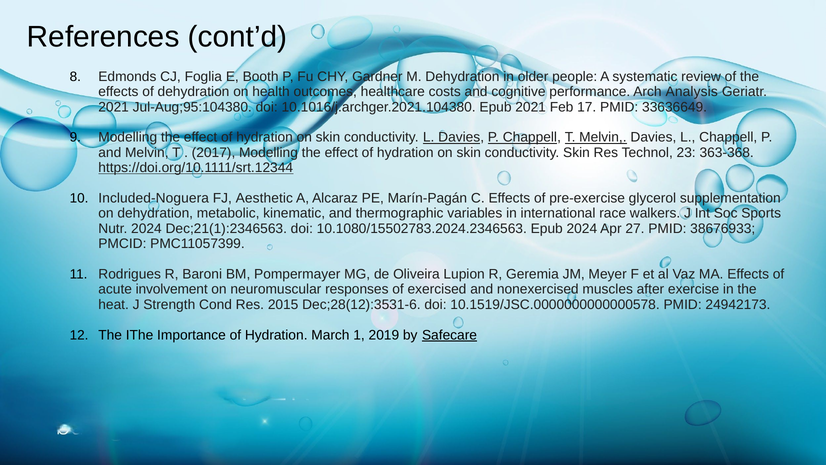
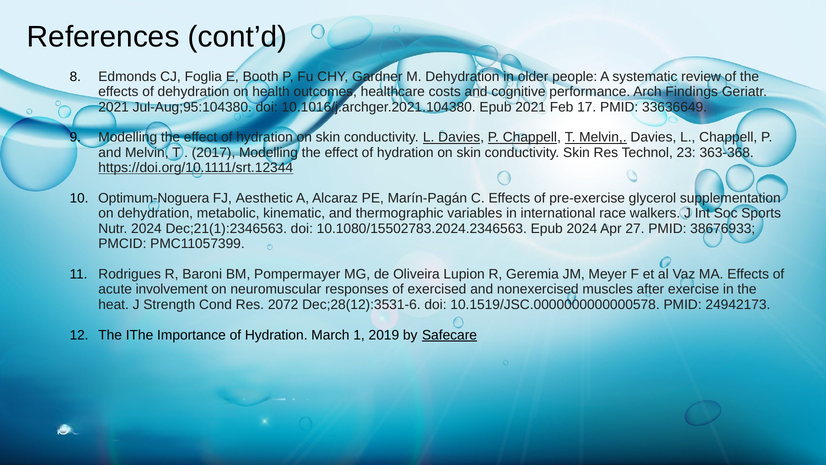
Analysis: Analysis -> Findings (692, 92)
Included-Noguera: Included-Noguera -> Optimum-Noguera (154, 198)
2015: 2015 -> 2072 (283, 304)
